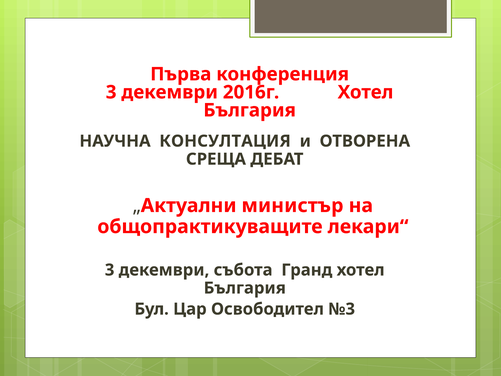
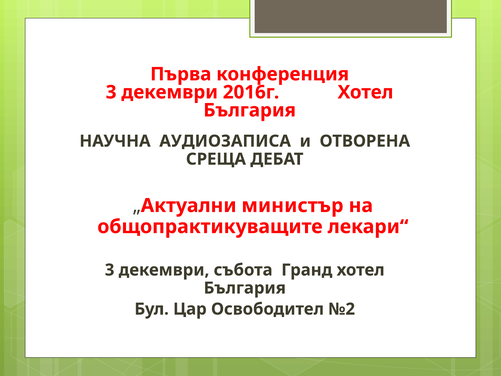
КОНСУЛТАЦИЯ: КОНСУЛТАЦИЯ -> АУДИОЗАПИСА (225, 141)
№3: №3 -> №2 (342, 309)
